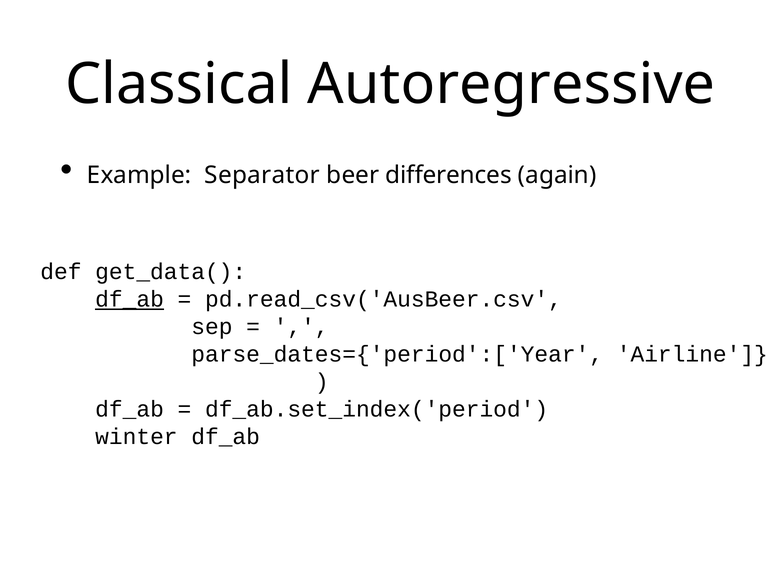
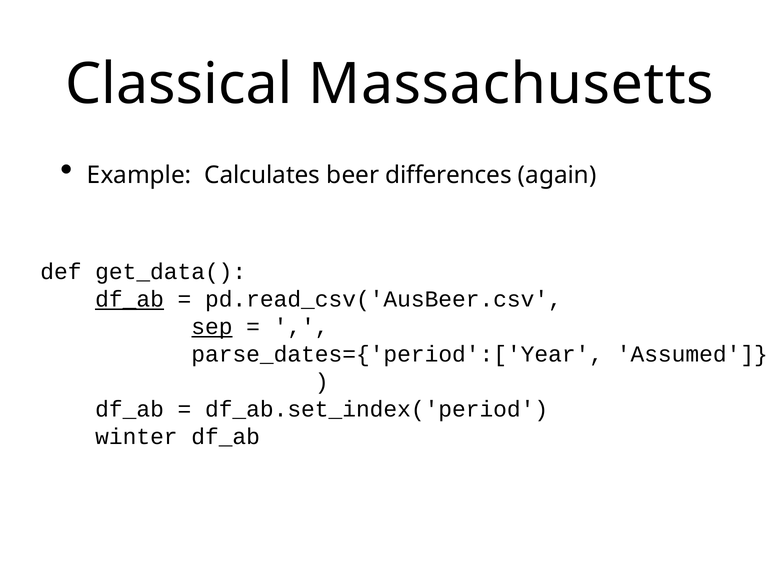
Autoregressive: Autoregressive -> Massachusetts (511, 84)
Separator: Separator -> Calculates (262, 175)
sep underline: none -> present (212, 327)
Airline: Airline -> Assumed (692, 354)
